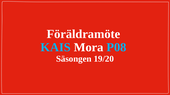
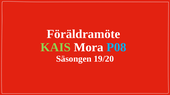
KAIS colour: light blue -> light green (56, 48)
